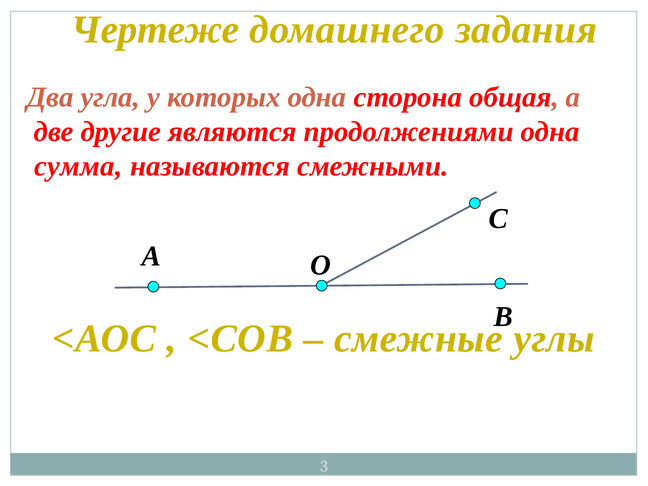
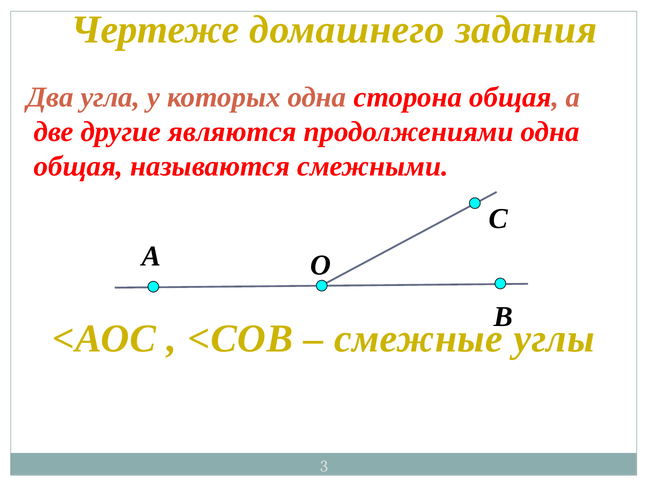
сумма: сумма -> общая (79, 166)
